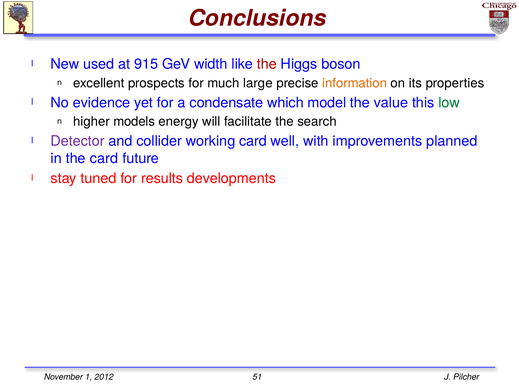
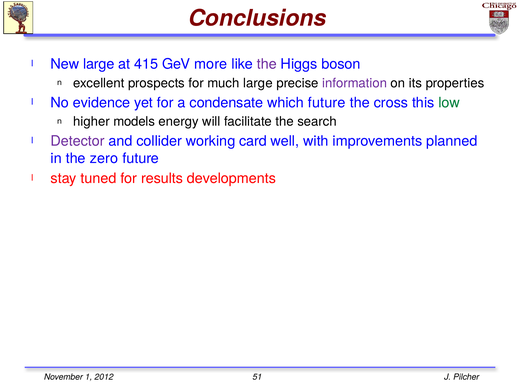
New used: used -> large (99, 64)
915: 915 -> 415 (146, 64)
width: width -> more (211, 64)
the colour: red -> purple (267, 64)
information colour: orange -> purple (355, 83)
which model: model -> future (327, 103)
value: value -> cross (391, 103)
the card: card -> zero (104, 159)
